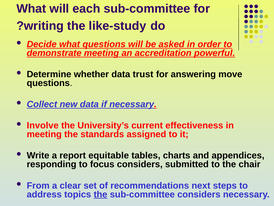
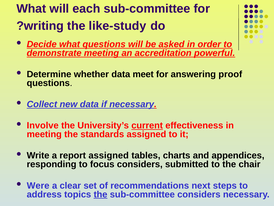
trust: trust -> meet (143, 74)
move: move -> proof (230, 74)
current underline: none -> present (147, 125)
report equitable: equitable -> assigned (109, 155)
From: From -> Were (38, 185)
